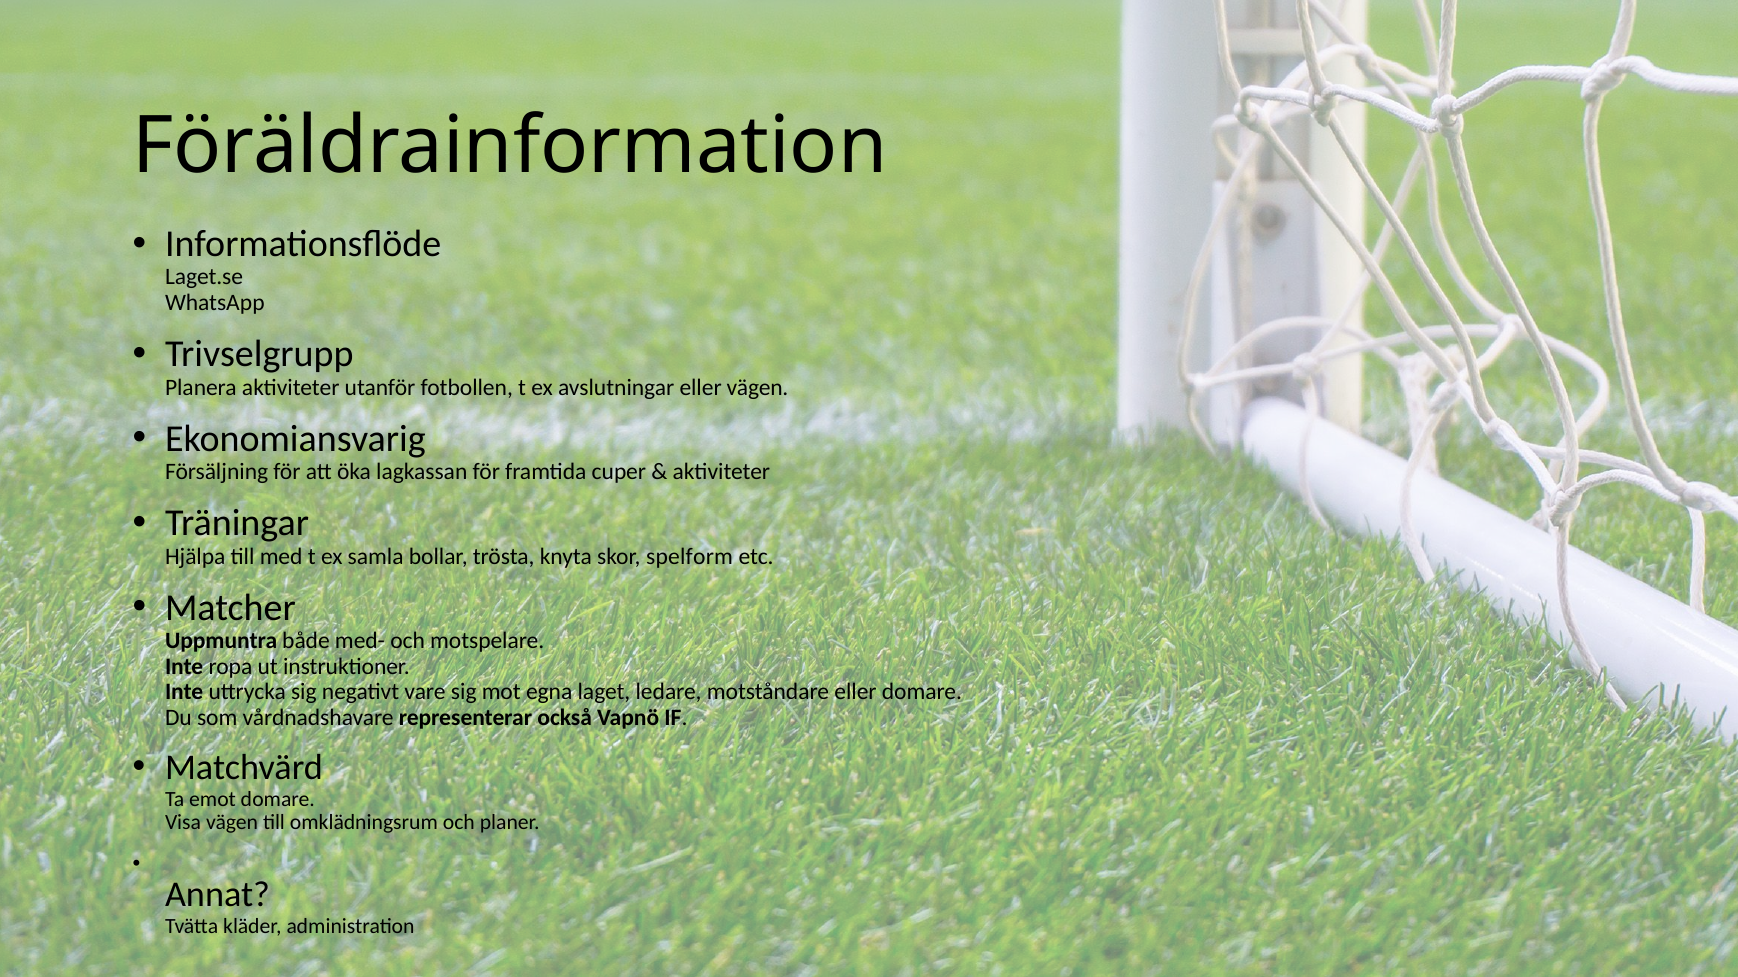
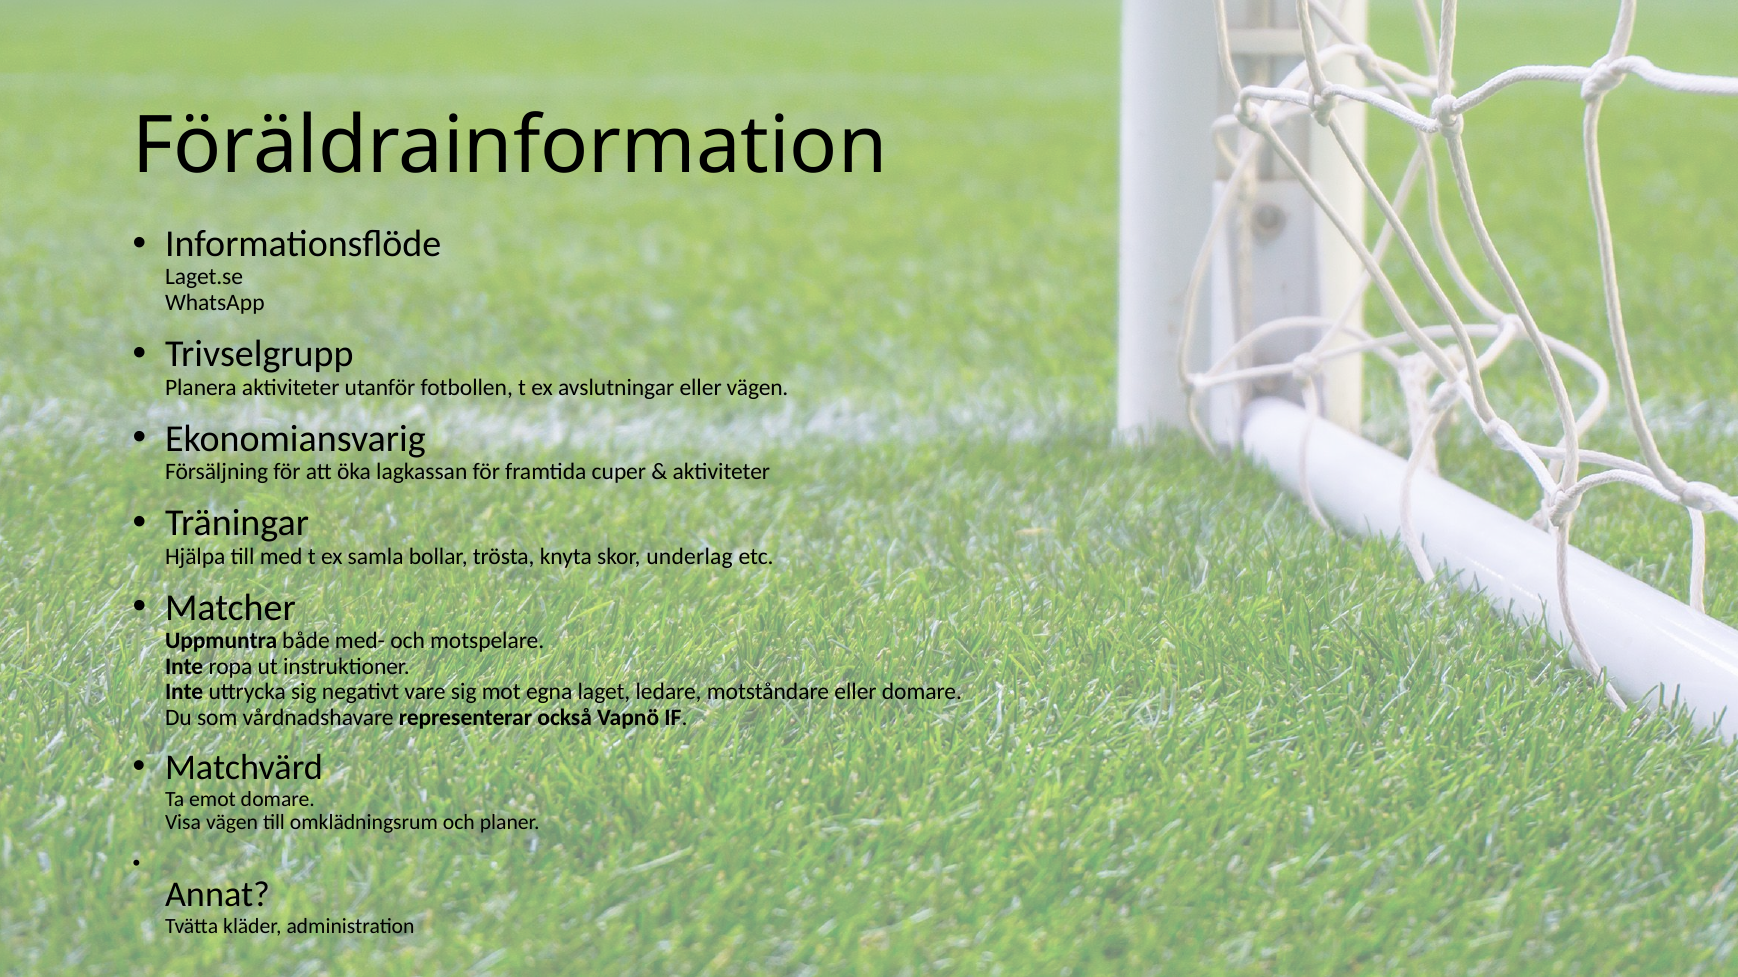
spelform: spelform -> underlag (690, 557)
